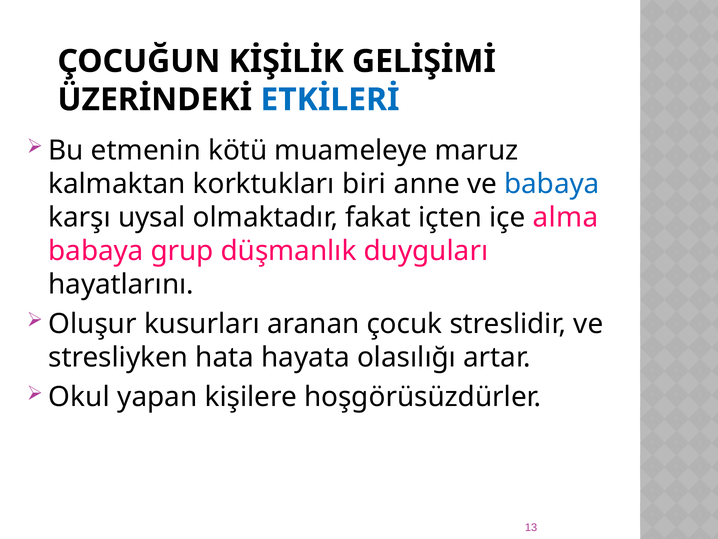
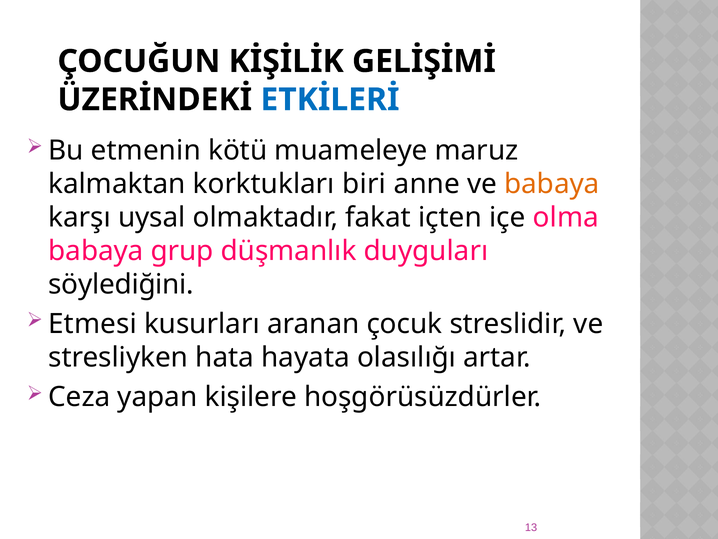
babaya colour: blue -> orange (552, 184)
alma: alma -> olma (566, 217)
hayatlarını: hayatlarını -> söylediğini (121, 284)
Oluşur: Oluşur -> Etmesi (93, 324)
Okul: Okul -> Ceza (79, 397)
